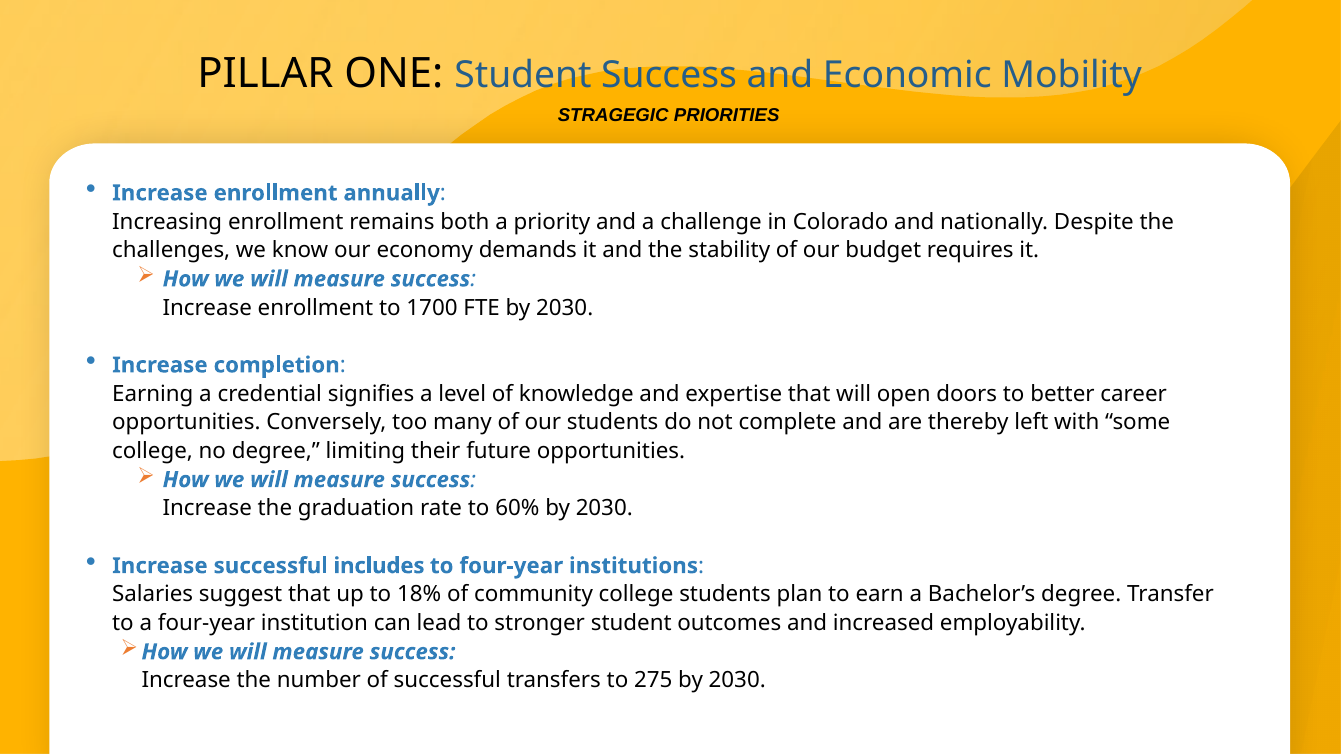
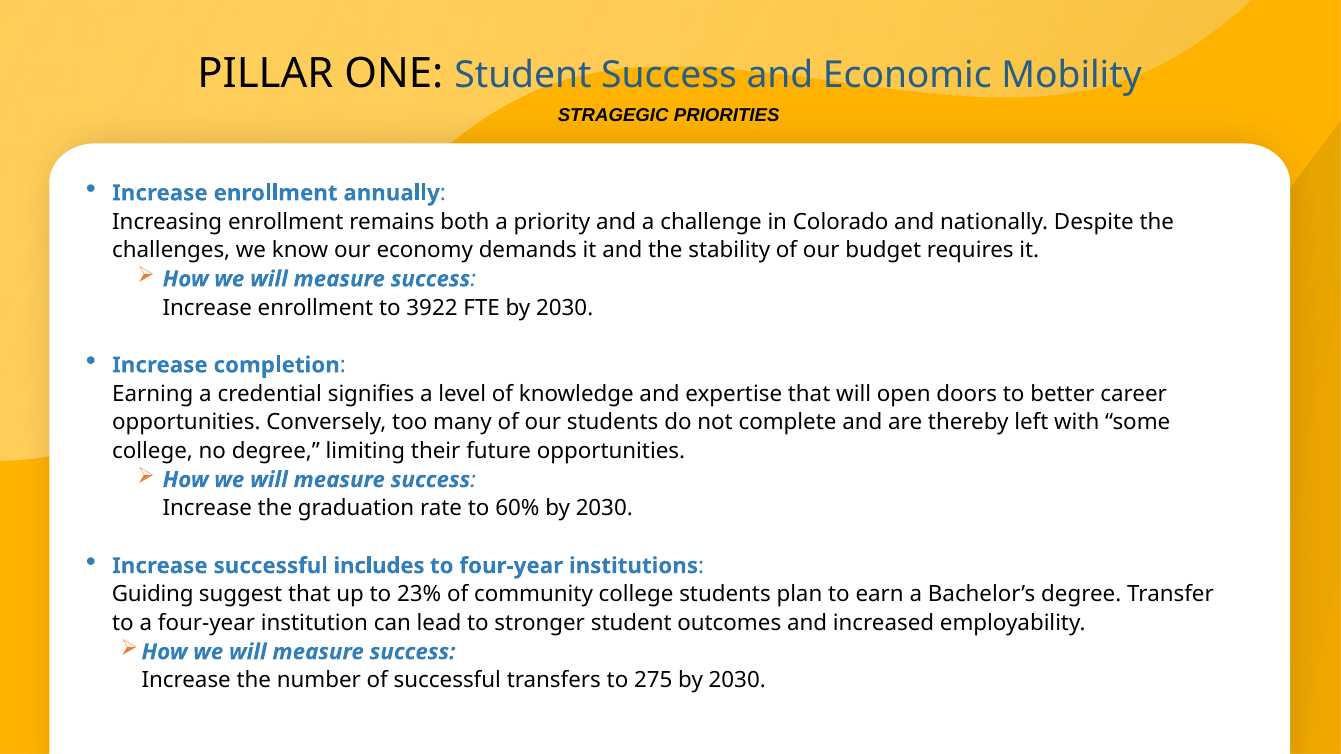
1700: 1700 -> 3922 (432, 308)
Salaries: Salaries -> Guiding (153, 595)
18%: 18% -> 23% (419, 595)
